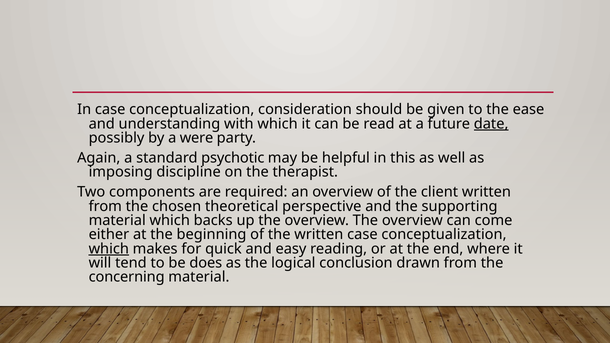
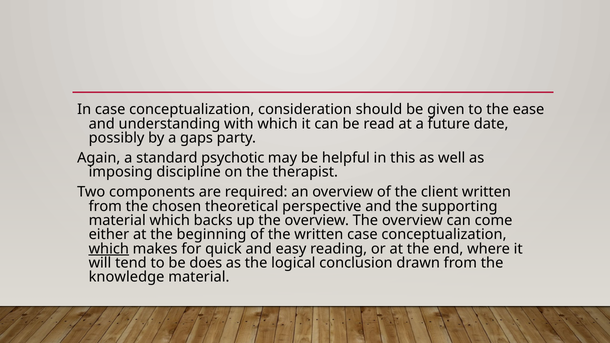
date underline: present -> none (491, 124)
were: were -> gaps (197, 138)
concerning: concerning -> knowledge (127, 277)
